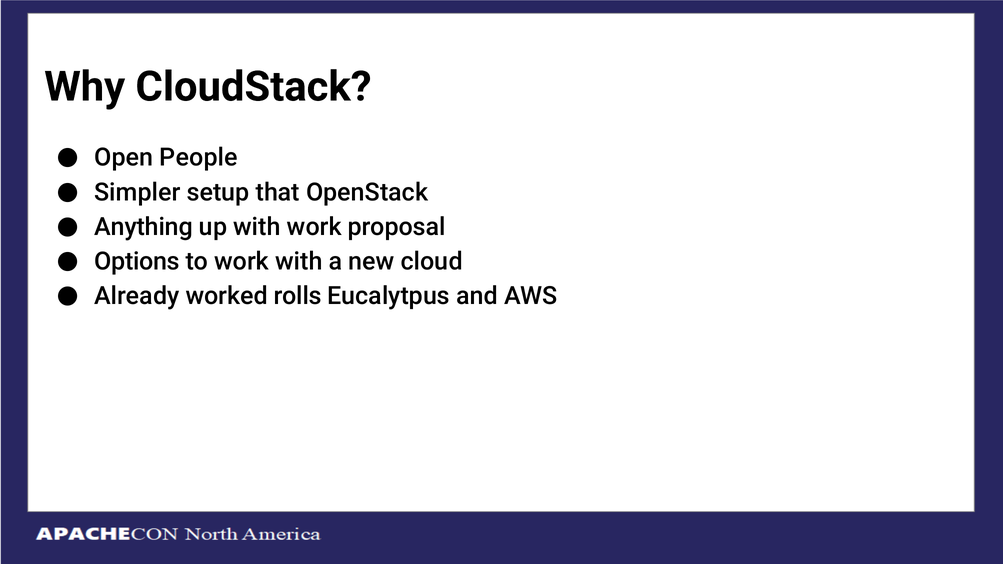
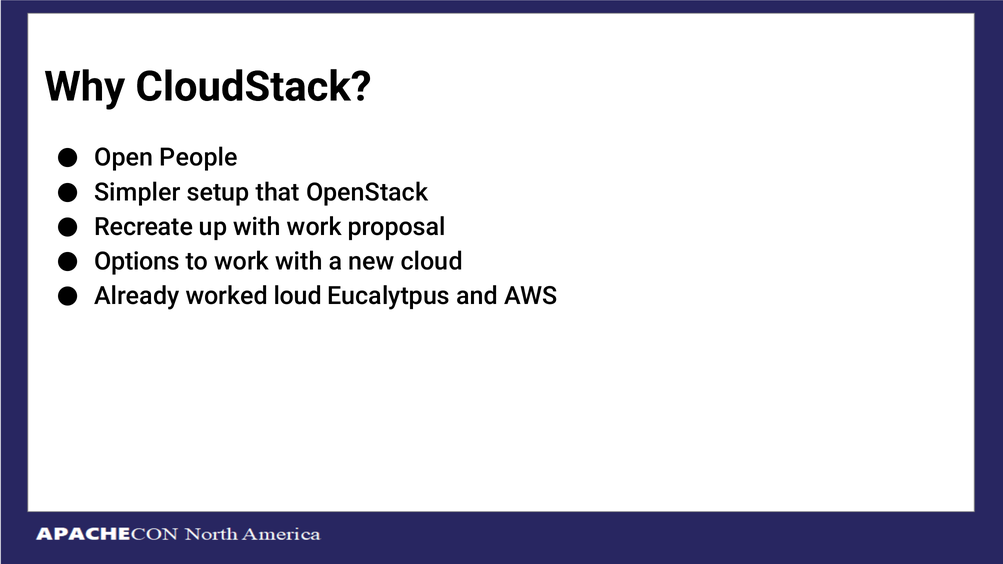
Anything: Anything -> Recreate (144, 227)
rolls: rolls -> loud (298, 296)
